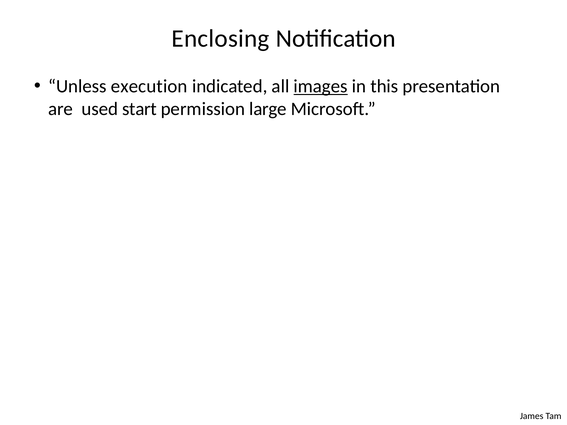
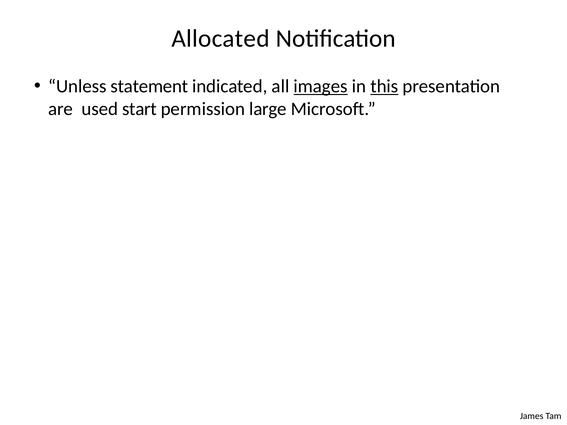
Enclosing: Enclosing -> Allocated (220, 39)
execution: execution -> statement (149, 86)
this underline: none -> present (384, 86)
